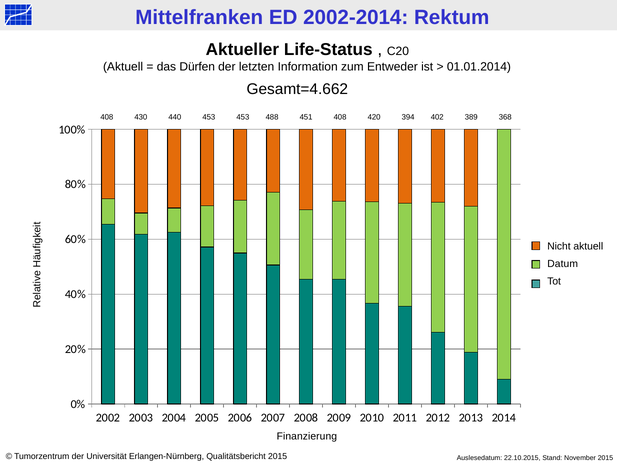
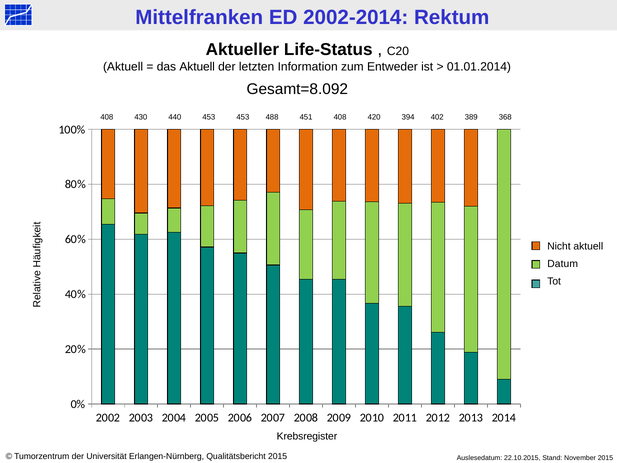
das Dürfen: Dürfen -> Aktuell (197, 67)
Gesamt=4.662: Gesamt=4.662 -> Gesamt=8.092 (297, 89)
Finanzierung: Finanzierung -> Krebsregister (307, 436)
